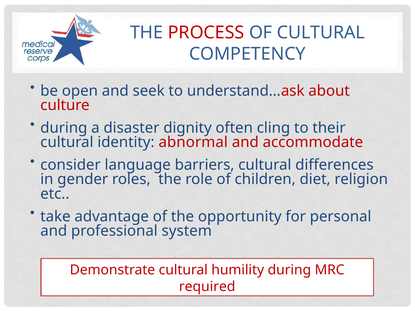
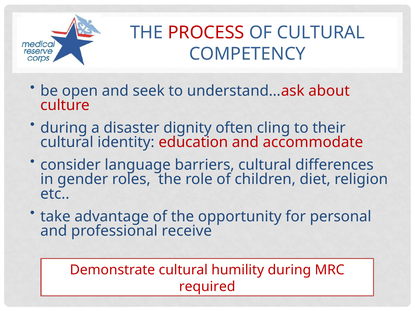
abnormal: abnormal -> education (193, 142)
system: system -> receive (187, 231)
